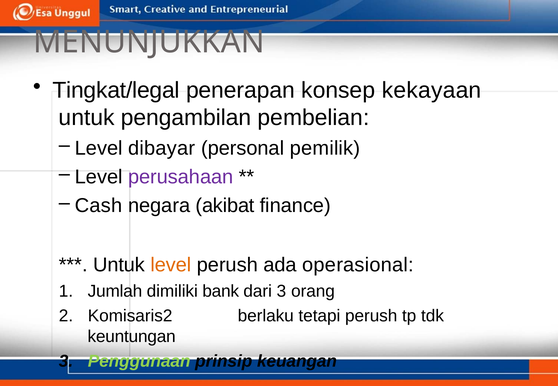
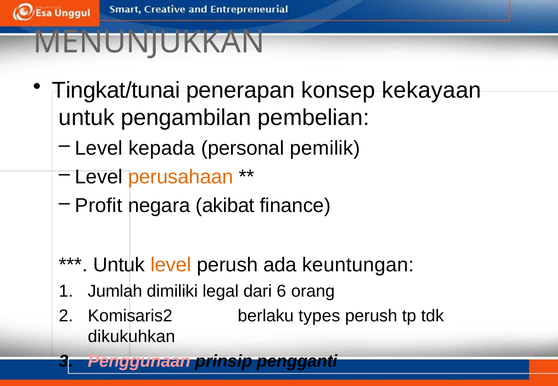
Tingkat/legal: Tingkat/legal -> Tingkat/tunai (116, 90)
dibayar: dibayar -> kepada (162, 148)
perusahaan colour: purple -> orange (181, 177)
Cash: Cash -> Profit (99, 206)
operasional: operasional -> keuntungan (358, 265)
bank: bank -> legal (221, 291)
dari 3: 3 -> 6 (281, 291)
tetapi: tetapi -> types (319, 316)
keuntungan: keuntungan -> dikukuhkan (131, 337)
Penggunaan colour: light green -> pink (139, 362)
keuangan: keuangan -> pengganti (297, 362)
